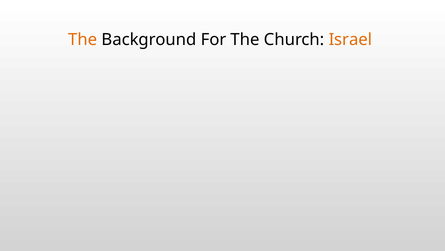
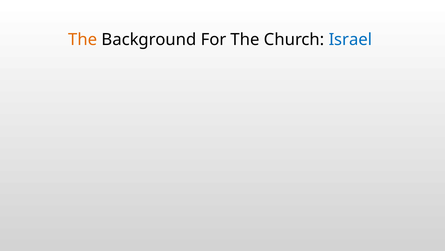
Israel colour: orange -> blue (350, 39)
